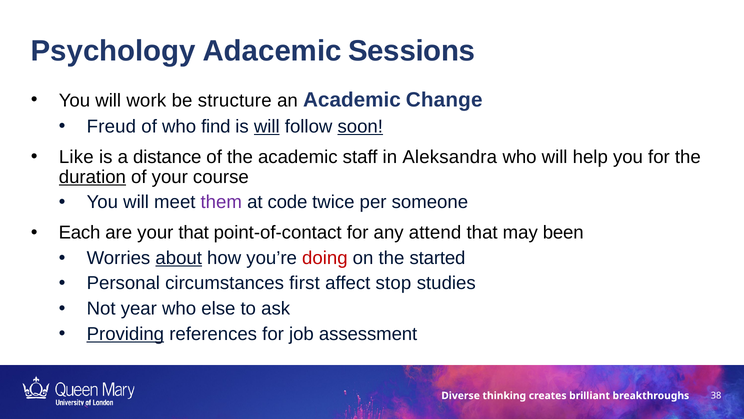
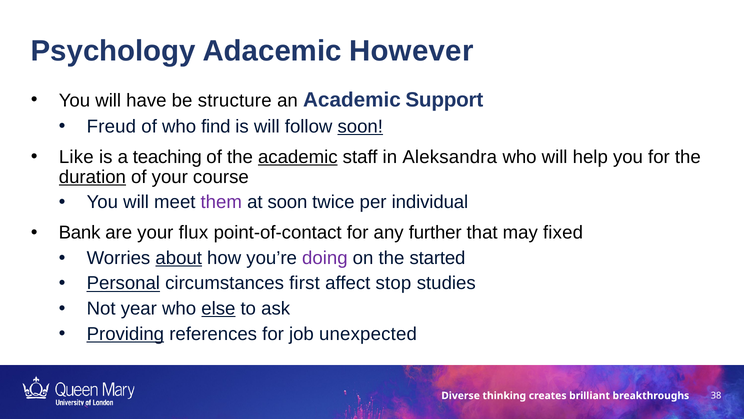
Sessions: Sessions -> However (411, 51)
work: work -> have (146, 101)
Change: Change -> Support (444, 100)
will underline: present -> none (267, 126)
distance: distance -> teaching (167, 157)
academic underline: none -> present (298, 157)
at code: code -> soon (287, 202)
someone: someone -> individual (430, 202)
Each: Each -> Bank (80, 233)
your that: that -> flux (193, 233)
attend: attend -> further (435, 233)
been: been -> fixed (563, 233)
doing colour: red -> purple (325, 258)
Personal underline: none -> present (123, 283)
else underline: none -> present (218, 308)
assessment: assessment -> unexpected (368, 334)
